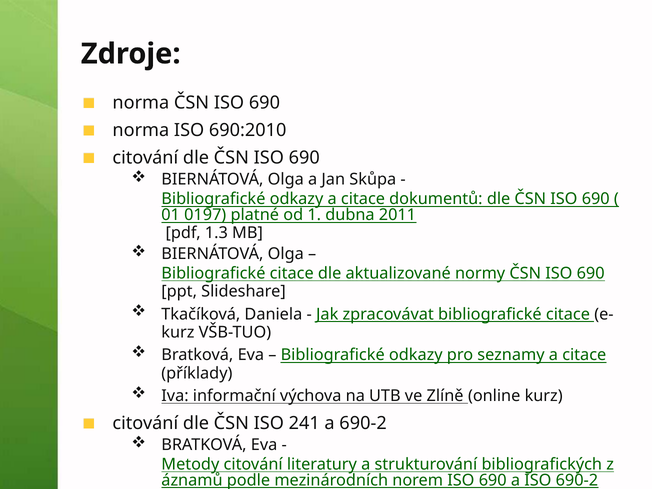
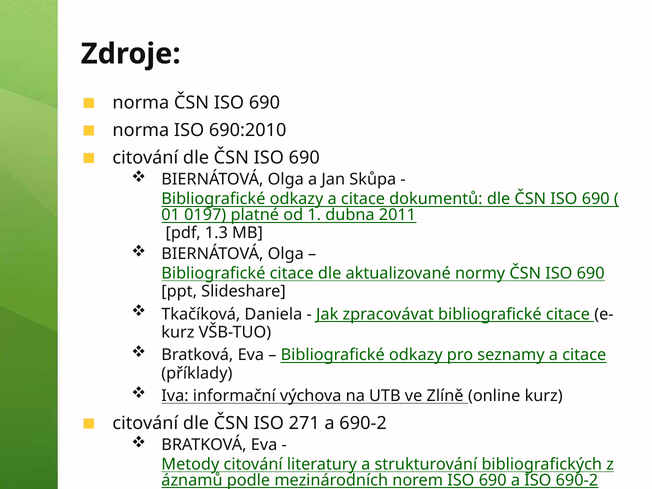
241: 241 -> 271 (304, 423)
